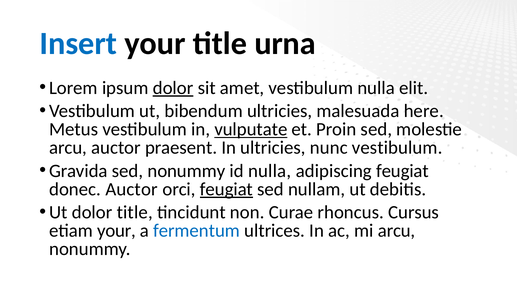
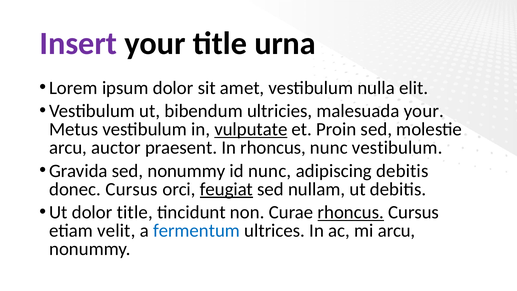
Insert colour: blue -> purple (78, 43)
dolor underline: present -> none (173, 88)
malesuada here: here -> your (424, 111)
In ultricies: ultricies -> rhoncus (273, 148)
id nulla: nulla -> nunc (270, 171)
adipiscing feugiat: feugiat -> debitis (402, 171)
donec Auctor: Auctor -> Cursus (132, 189)
rhoncus underline: none -> present (351, 212)
etiam your: your -> velit (116, 231)
